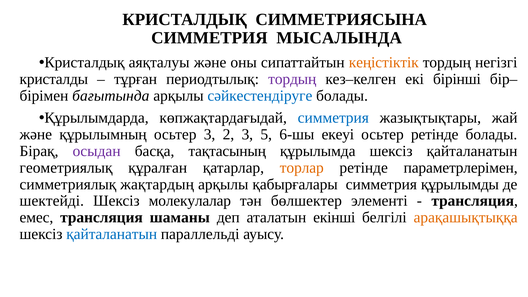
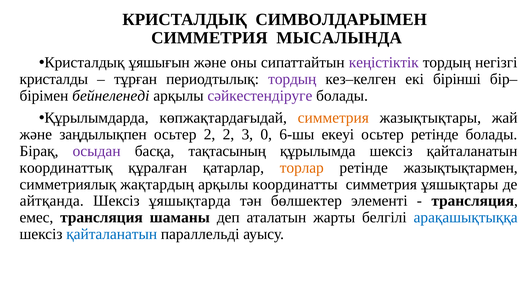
СИММЕТРИЯСЫНА: СИММЕТРИЯСЫНА -> СИМВОЛДАРЫМЕН (341, 20)
аяқталуы: аяқталуы -> ұяшығын (159, 63)
кеңістіктік colour: orange -> purple (384, 63)
бағытында: бағытында -> бейнеленеді (111, 96)
сәйкестендіруге colour: blue -> purple (260, 96)
симметрия colour: blue -> orange (333, 118)
құрылымның: құрылымның -> заңдылықпен (103, 134)
осьтер 3: 3 -> 2 (210, 134)
5: 5 -> 0 (266, 134)
геометриялық: геометриялық -> координаттық (66, 168)
параметрлерімен: параметрлерімен -> жазықтықтармен (461, 168)
қабырғалары: қабырғалары -> координатты (295, 184)
құрылымды: құрылымды -> ұяшықтары (460, 184)
шектейді: шектейді -> айтқанда (52, 201)
молекулалар: молекулалар -> ұяшықтарда (190, 201)
екінші: екінші -> жарты (334, 217)
арақашықтыққа colour: orange -> blue (466, 217)
